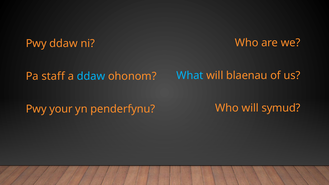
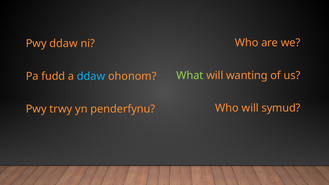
What colour: light blue -> light green (190, 75)
blaenau: blaenau -> wanting (247, 75)
staff: staff -> fudd (53, 76)
your: your -> trwy (61, 109)
